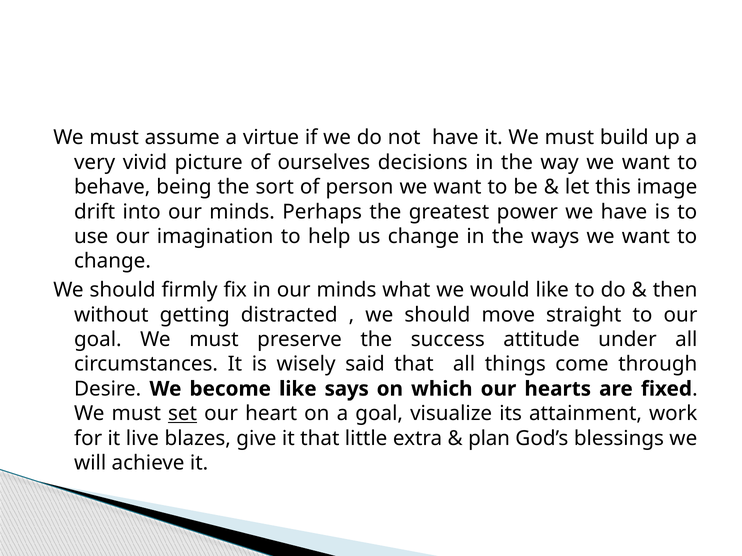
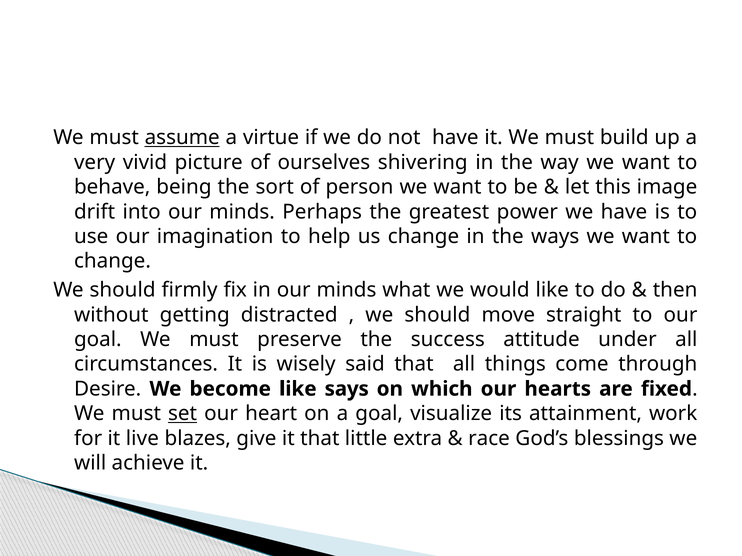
assume underline: none -> present (182, 138)
decisions: decisions -> shivering (423, 162)
plan: plan -> race (489, 439)
